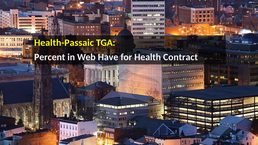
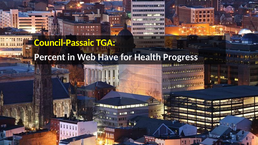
Health-Passaic: Health-Passaic -> Council-Passaic (64, 43)
Contract: Contract -> Progress (180, 57)
